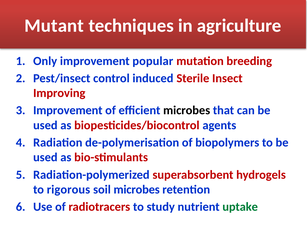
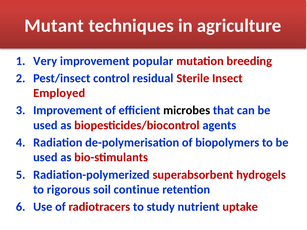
Only: Only -> Very (45, 61)
induced: induced -> residual (153, 78)
Improving: Improving -> Employed (59, 93)
soil microbes: microbes -> continue (137, 190)
uptake colour: green -> red (240, 207)
